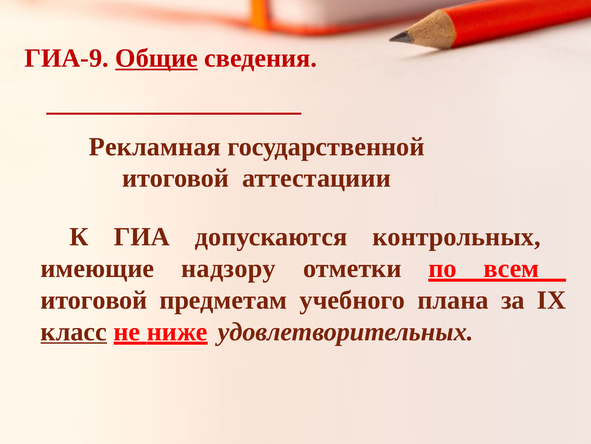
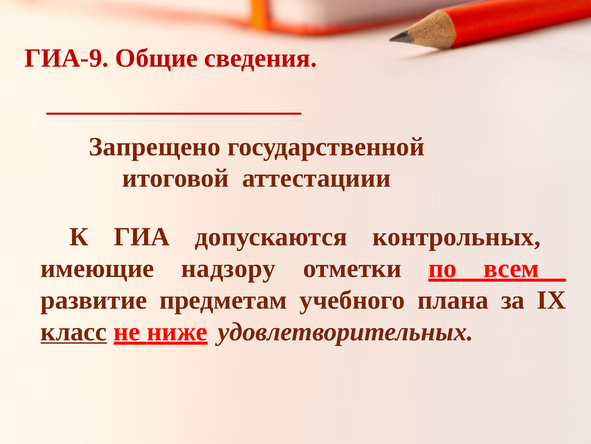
Общие underline: present -> none (157, 58)
Рекламная: Рекламная -> Запрещено (155, 146)
итоговой: итоговой -> развитие (94, 300)
